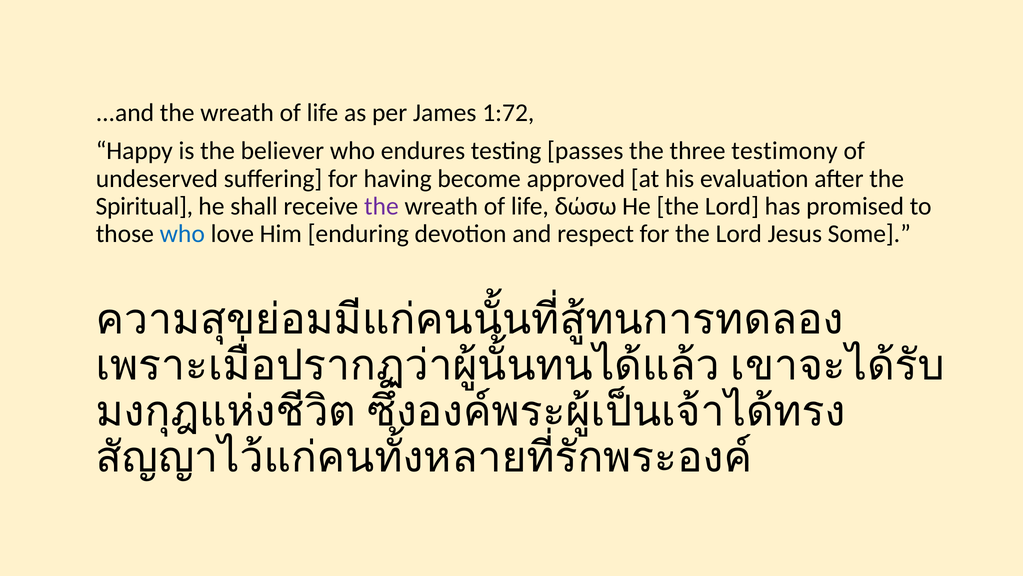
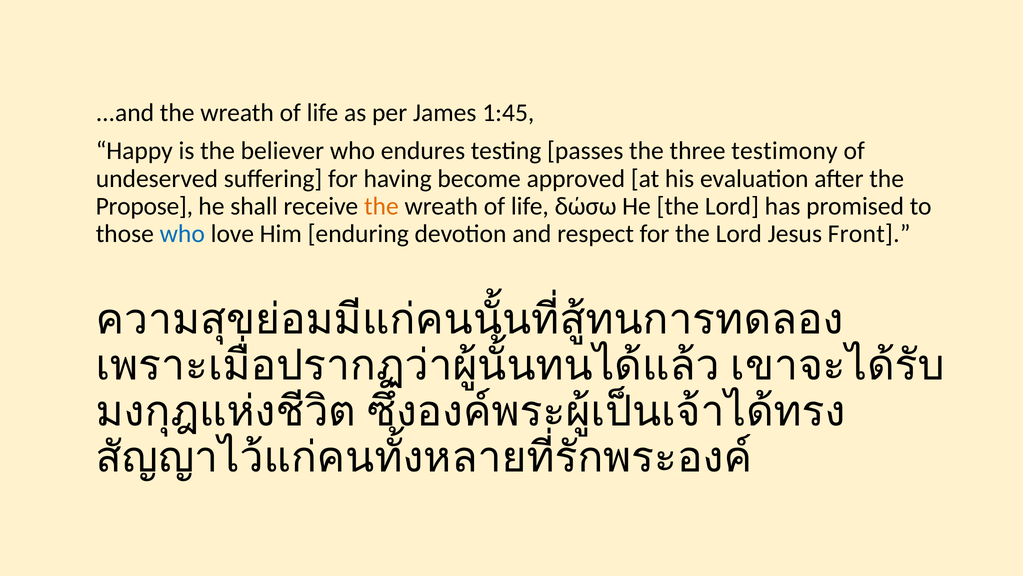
1:72: 1:72 -> 1:45 (508, 113)
Spiritual: Spiritual -> Propose (144, 206)
the colour: purple -> orange (381, 206)
Some: Some -> Front (869, 234)
